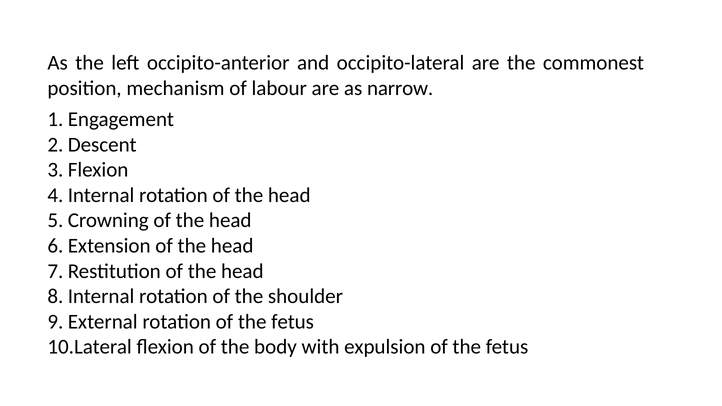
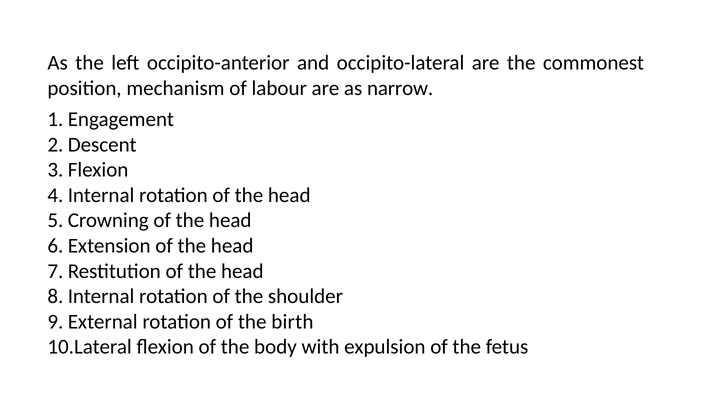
rotation of the fetus: fetus -> birth (292, 322)
